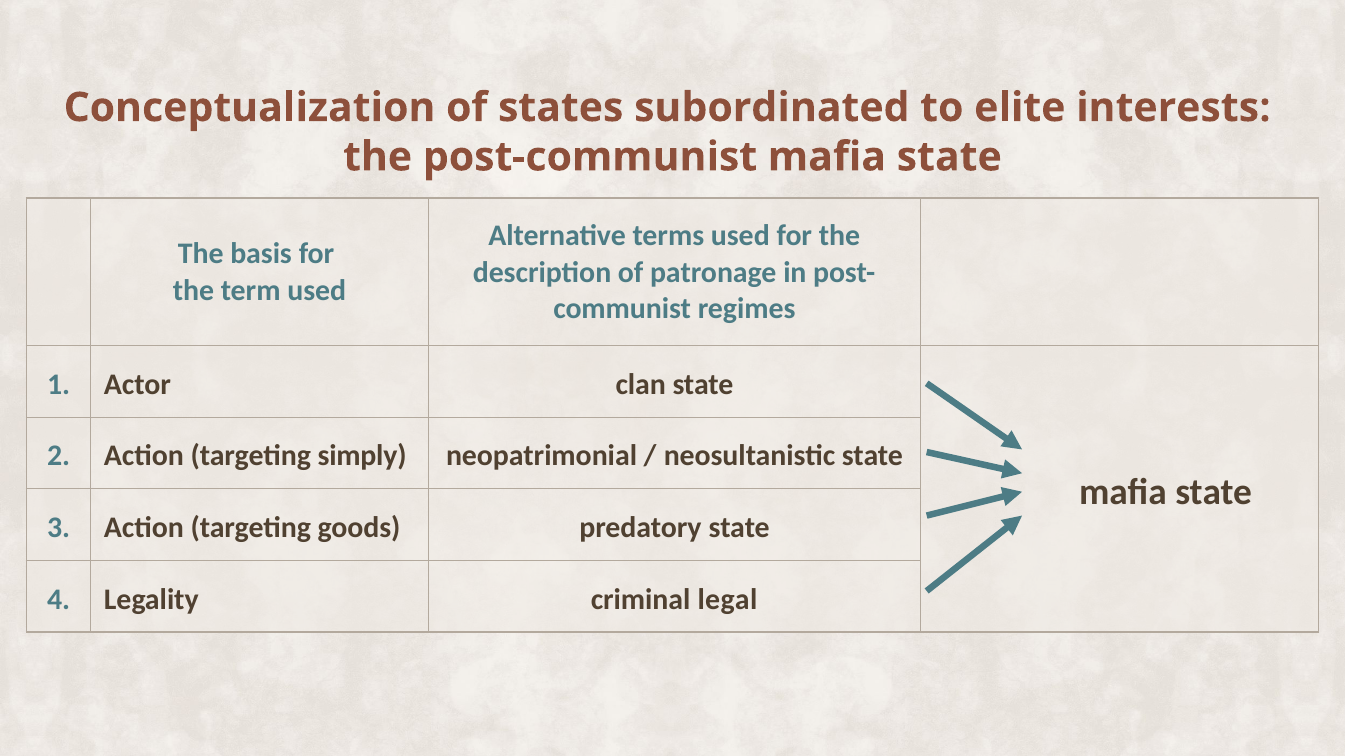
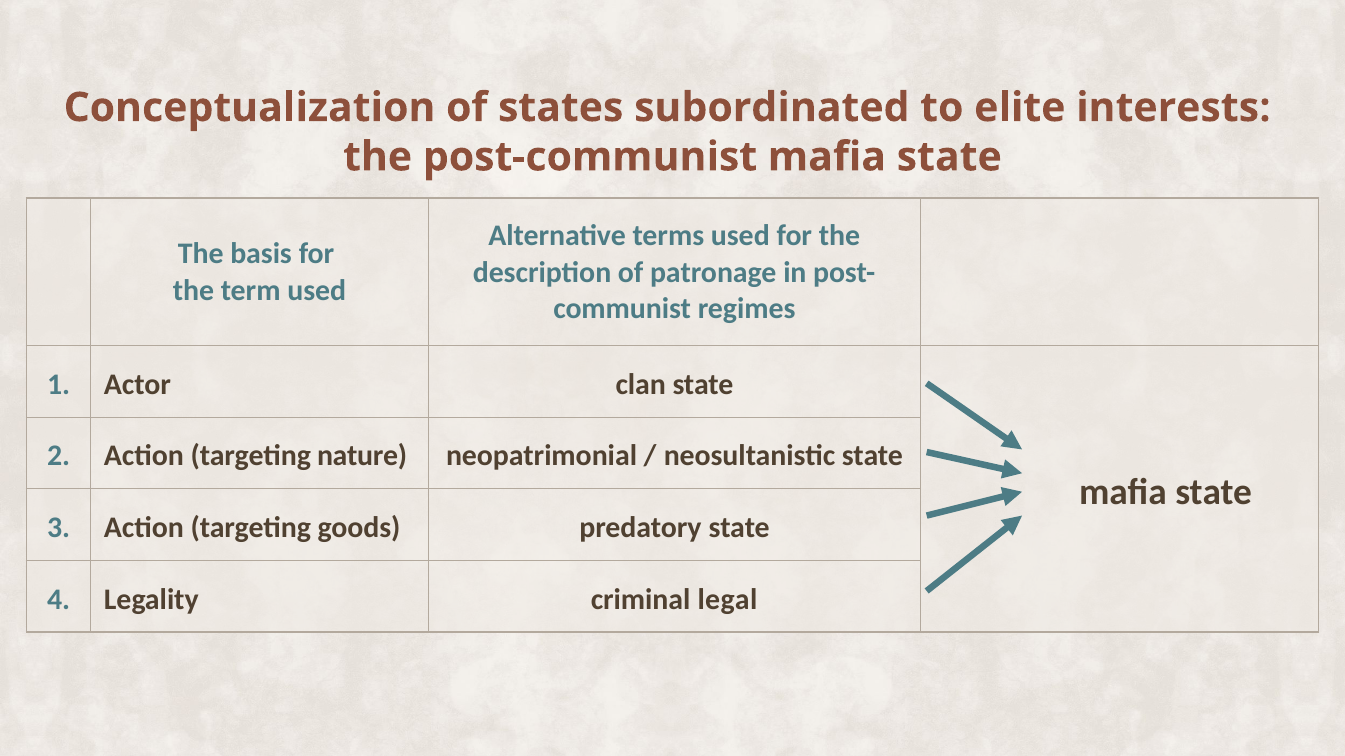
simply: simply -> nature (362, 456)
